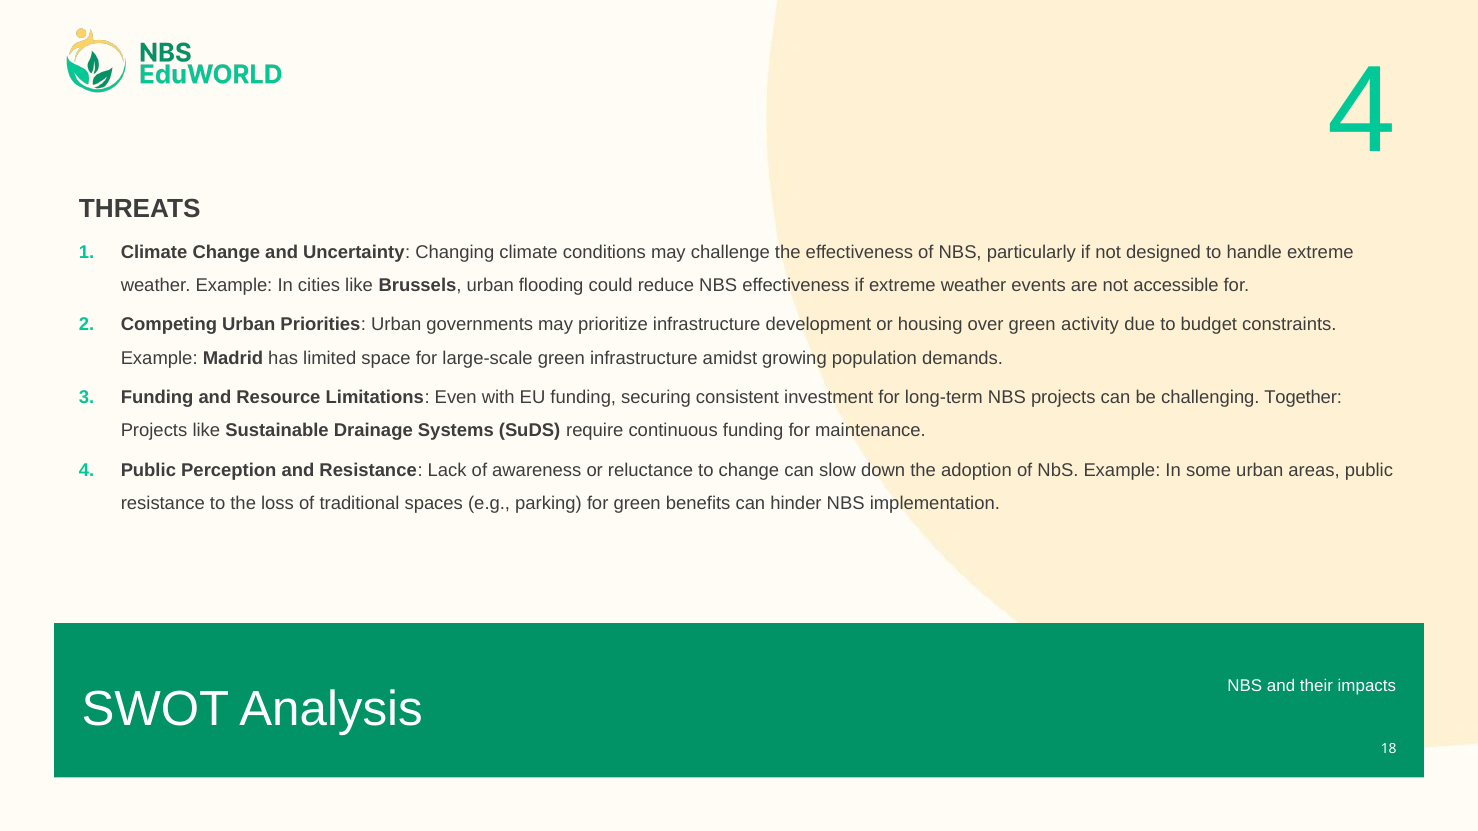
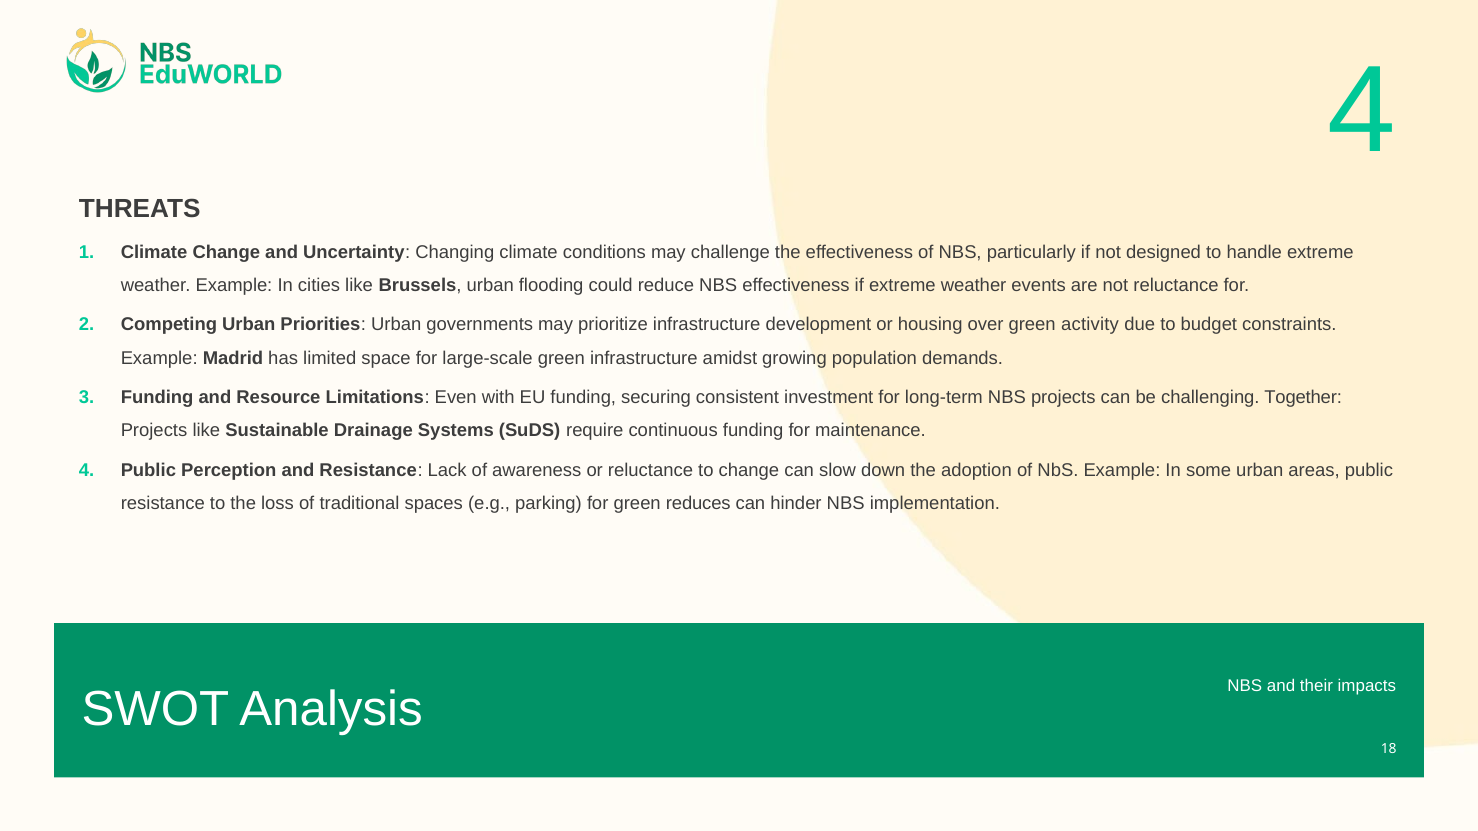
not accessible: accessible -> reluctance (1176, 285)
benefits: benefits -> reduces (698, 503)
